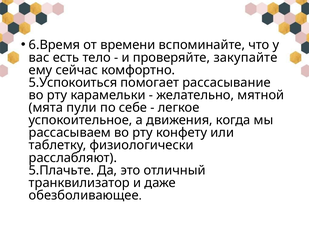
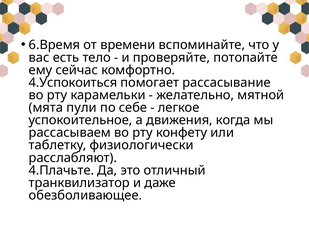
закупайте: закупайте -> потопайте (246, 57)
5.Успокоиться: 5.Успокоиться -> 4.Успокоиться (73, 82)
5.Плачьте: 5.Плачьте -> 4.Плачьте (61, 170)
